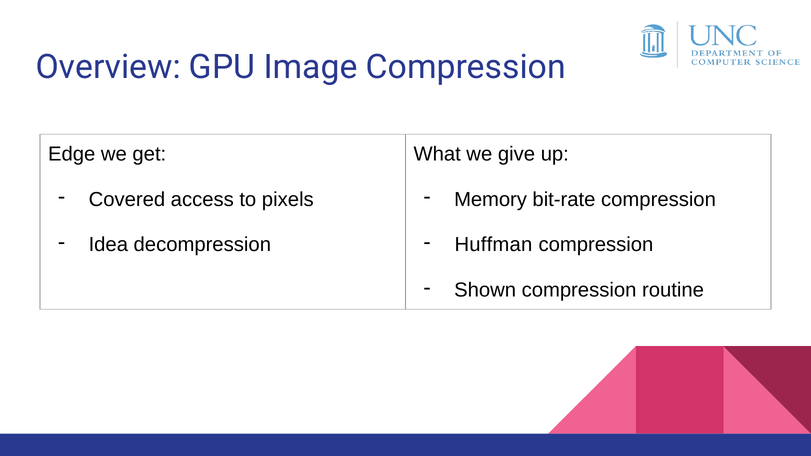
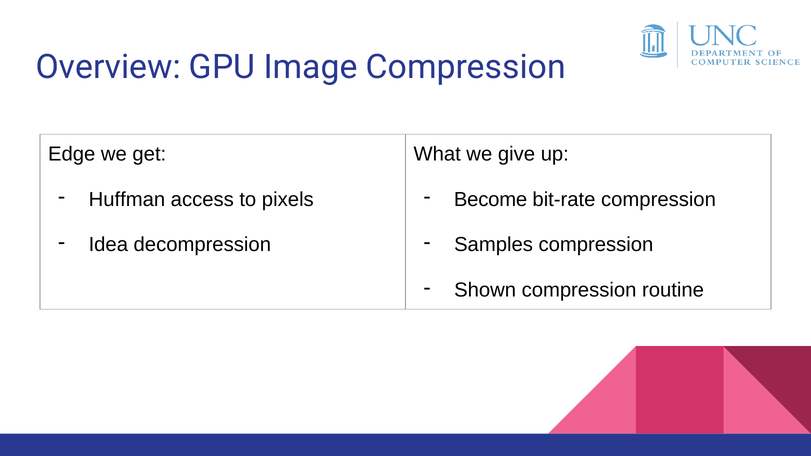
Covered: Covered -> Huffman (127, 199)
Memory: Memory -> Become (491, 199)
Huffman: Huffman -> Samples (494, 245)
